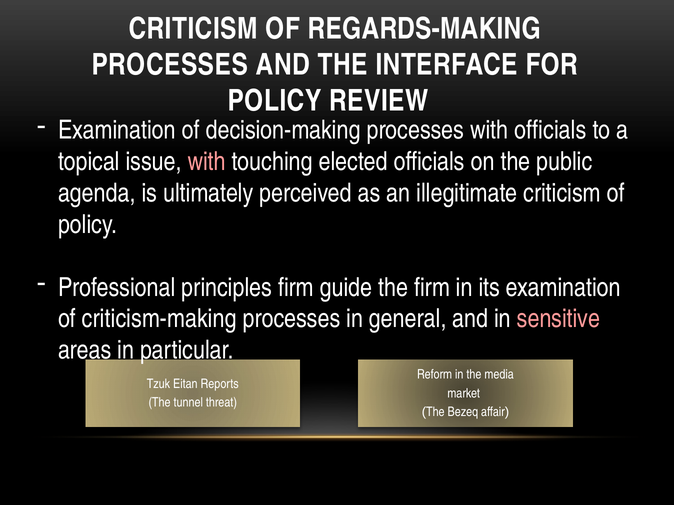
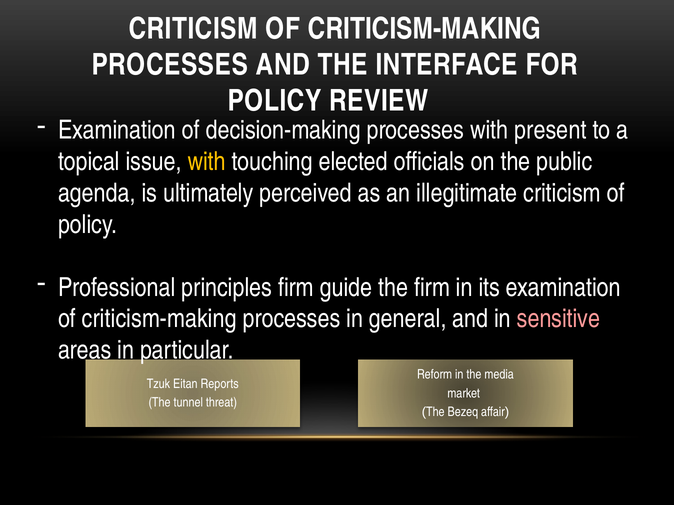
CRITICISM OF REGARDS-MAKING: REGARDS-MAKING -> CRITICISM-MAKING (424, 29)
with officials: officials -> present (550, 130)
with colour: pink -> yellow (207, 162)
